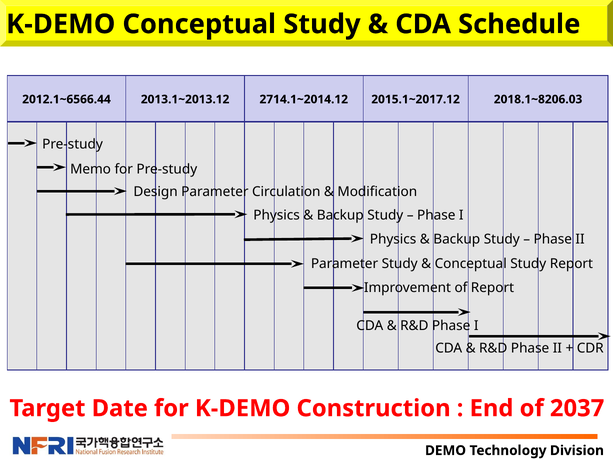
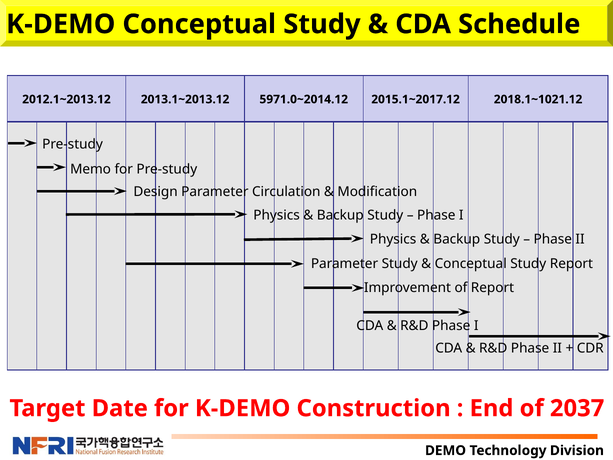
2012.1~6566.44: 2012.1~6566.44 -> 2012.1~2013.12 (66, 99)
2714.1~2014.12: 2714.1~2014.12 -> 5971.0~2014.12 (304, 99)
2018.1~8206.03: 2018.1~8206.03 -> 2018.1~1021.12 (538, 99)
